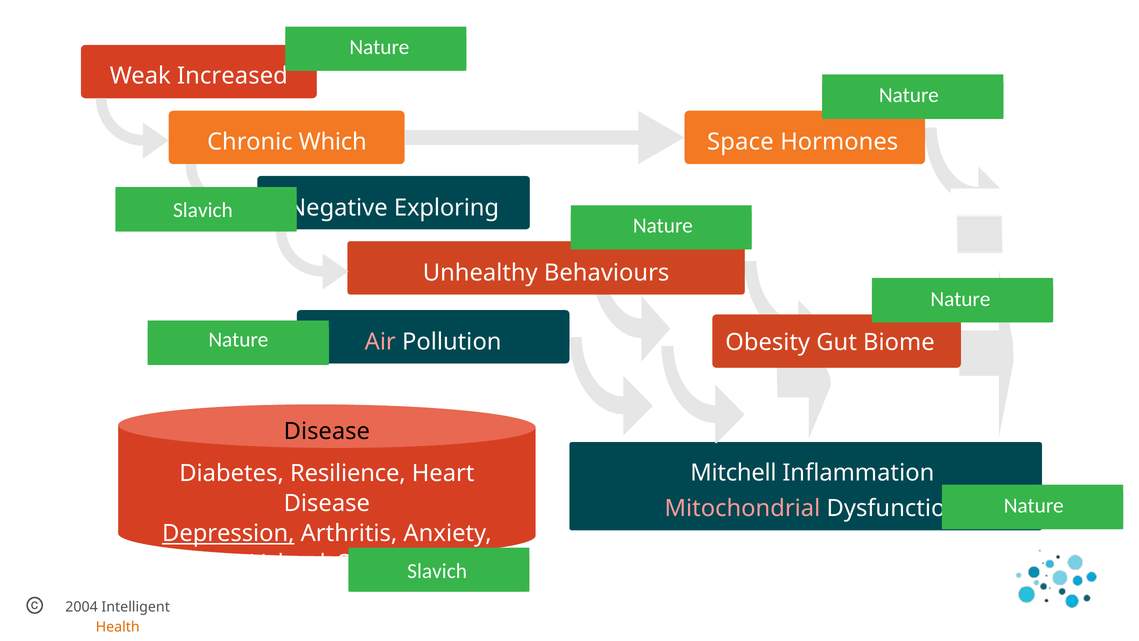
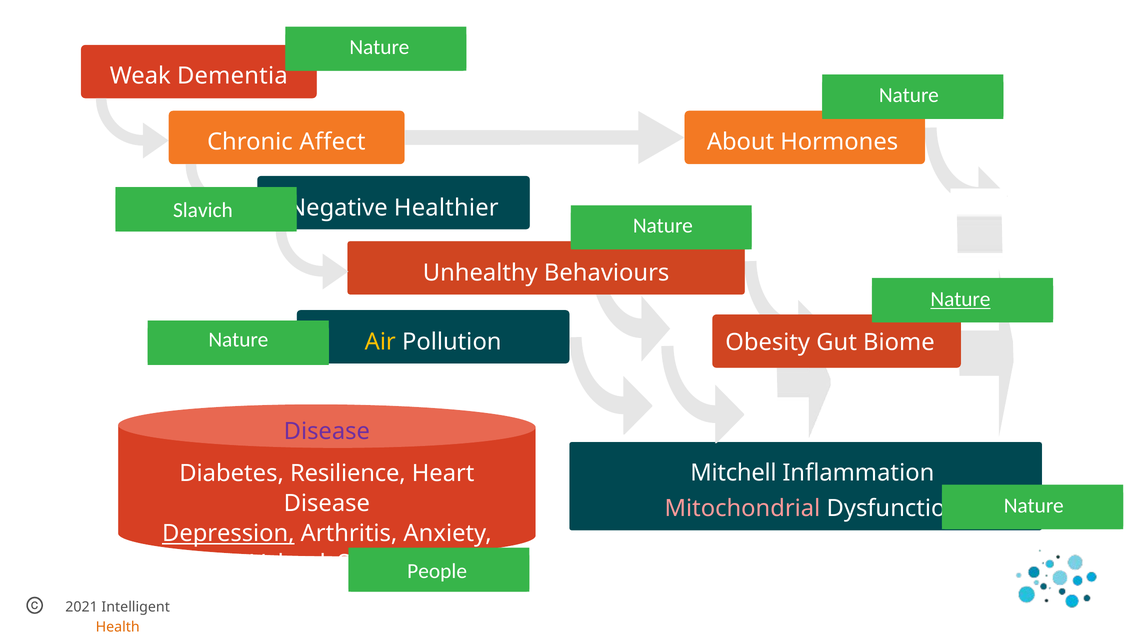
Increased: Increased -> Dementia (232, 76)
Which: Which -> Affect (332, 142)
Space: Space -> About (741, 142)
Exploring: Exploring -> Healthier (446, 208)
Nature underline: none -> present (960, 299)
Air colour: pink -> yellow (380, 342)
Disease colour: black -> purple (327, 431)
Slavich: Slavich -> People (437, 571)
2004: 2004 -> 2021 (82, 607)
